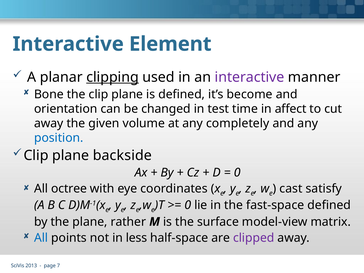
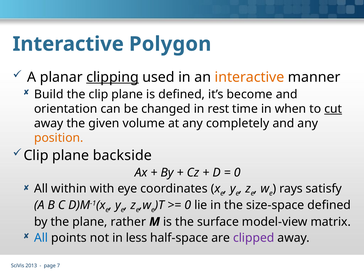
Element: Element -> Polygon (170, 44)
interactive colour: purple -> orange (250, 77)
Bone: Bone -> Build (49, 94)
test: test -> rest (218, 109)
affect: affect -> when (291, 109)
cut underline: none -> present (333, 109)
position colour: blue -> orange (59, 138)
octree: octree -> within (69, 189)
cast: cast -> rays (291, 189)
fast-space: fast-space -> size-space (275, 205)
